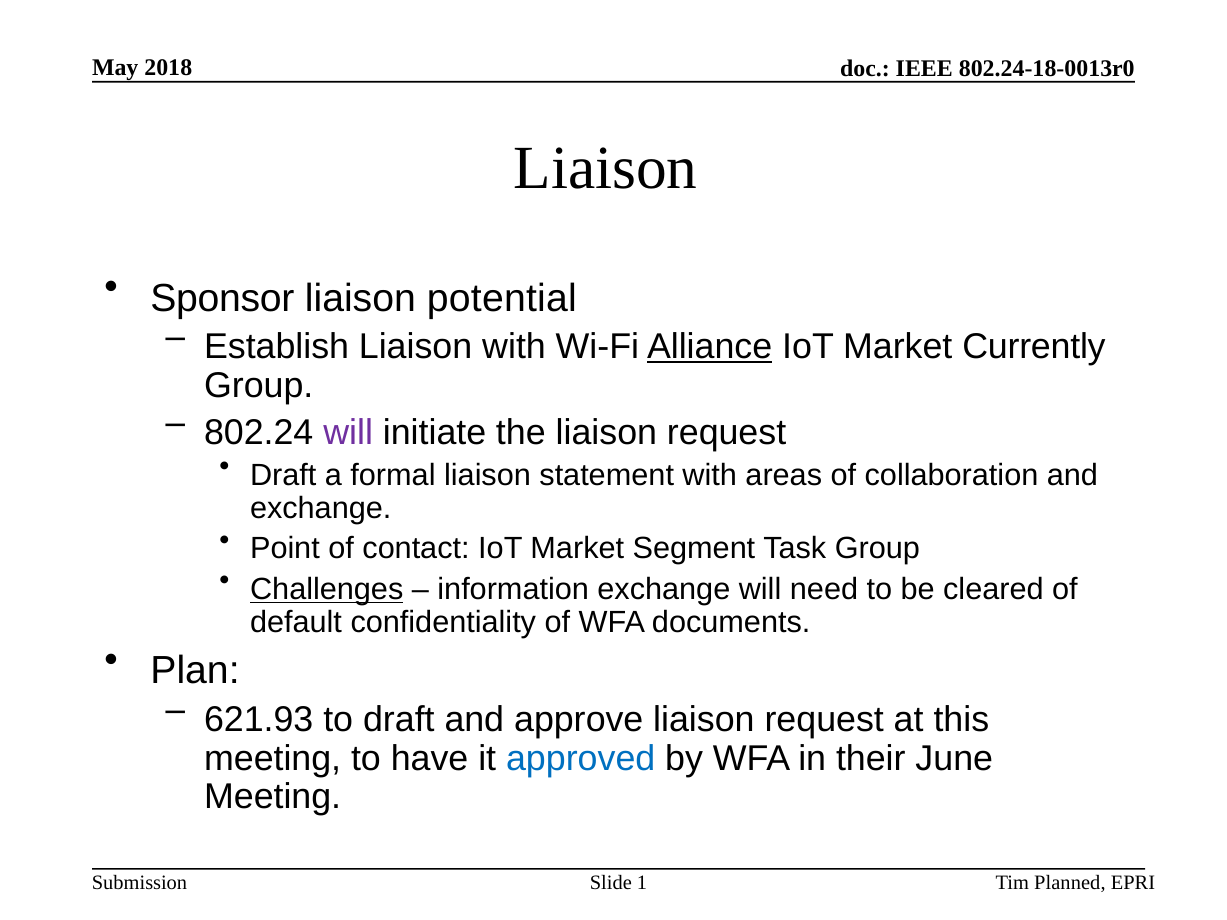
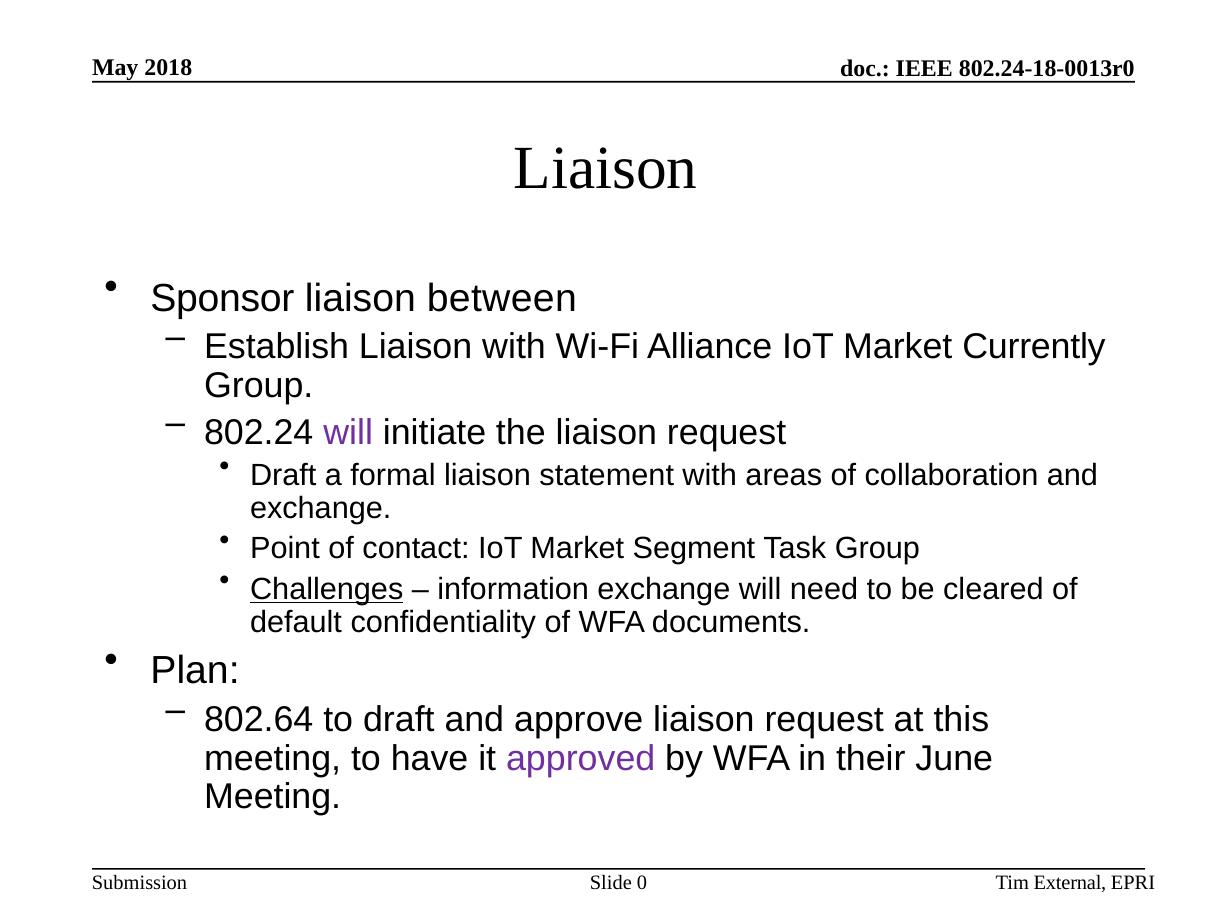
potential: potential -> between (502, 298)
Alliance underline: present -> none (710, 347)
621.93: 621.93 -> 802.64 (259, 720)
approved colour: blue -> purple (581, 759)
1: 1 -> 0 (642, 883)
Planned: Planned -> External (1070, 883)
